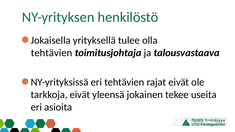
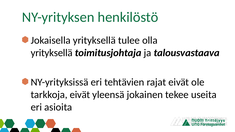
tehtävien: tehtävien -> yrityksellä (52, 53)
